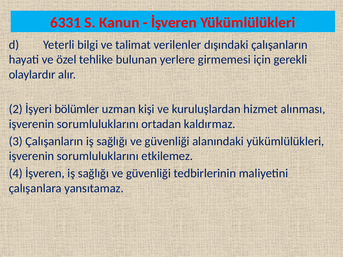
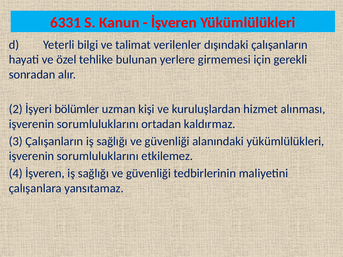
olaylardır: olaylardır -> sonradan (32, 75)
